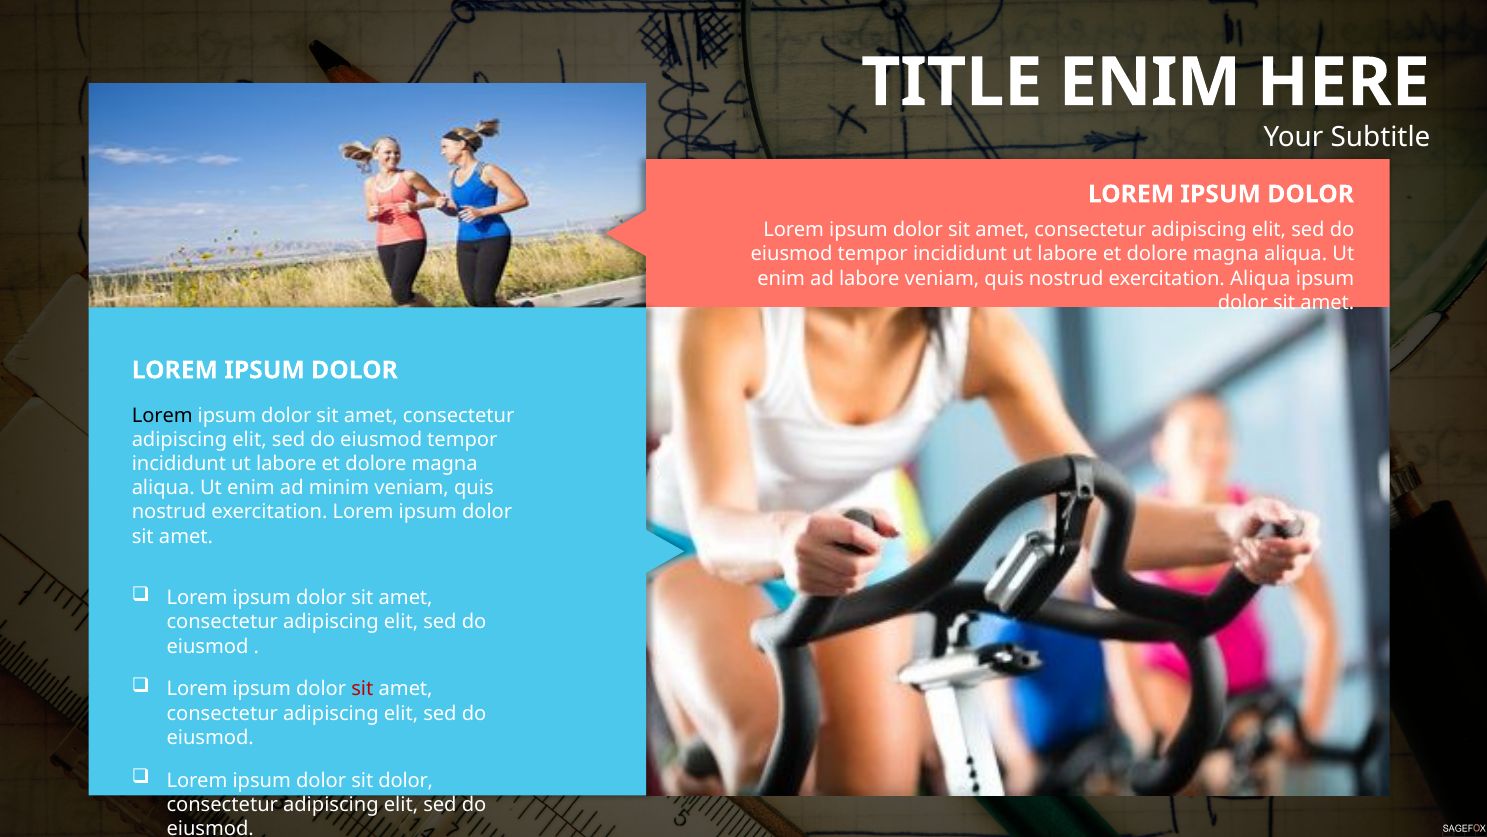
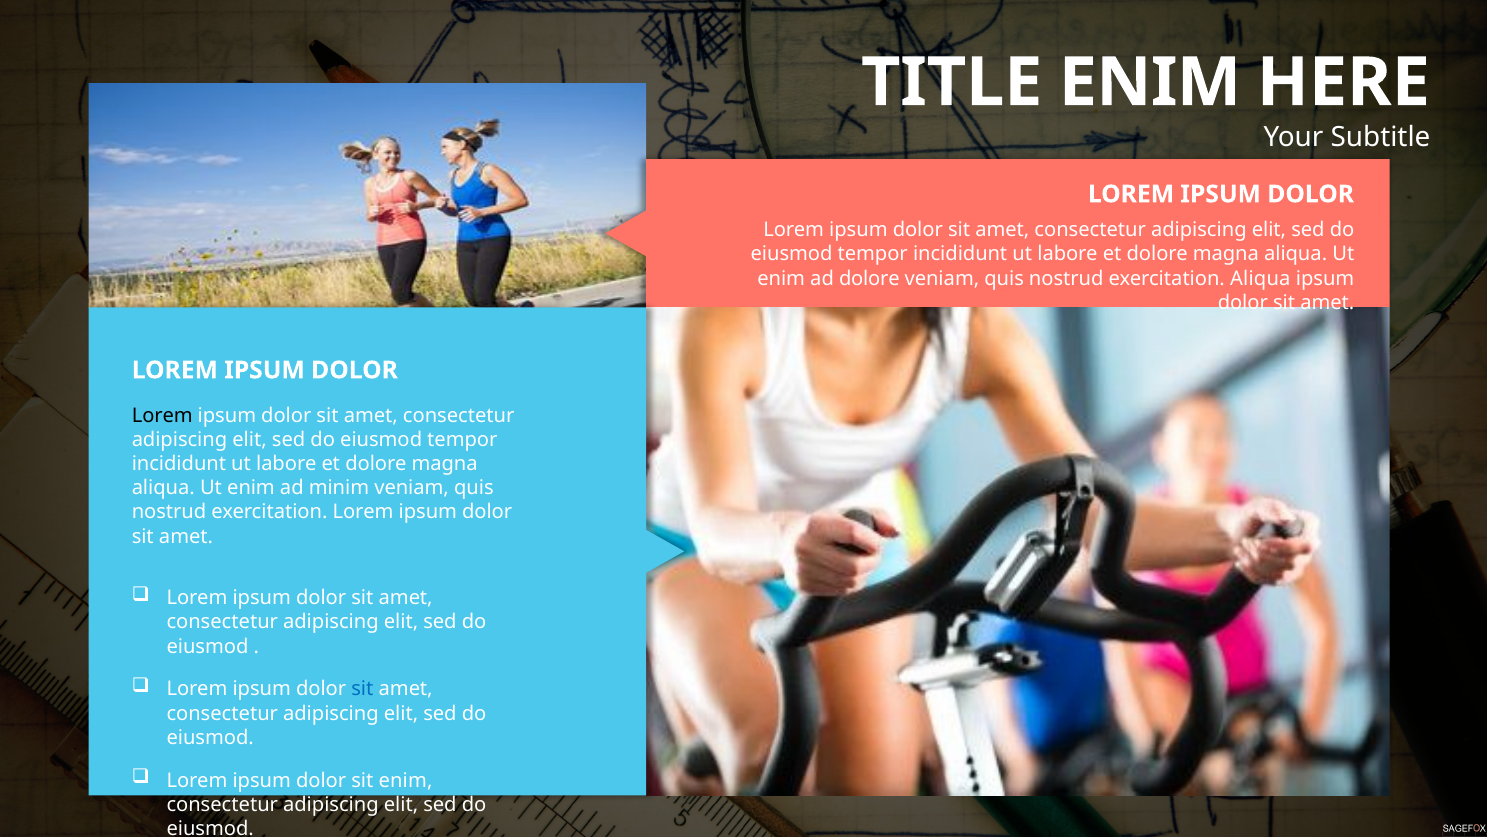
ad labore: labore -> dolore (869, 278)
sit colour: red -> blue (362, 689)
sit dolor: dolor -> enim (406, 780)
